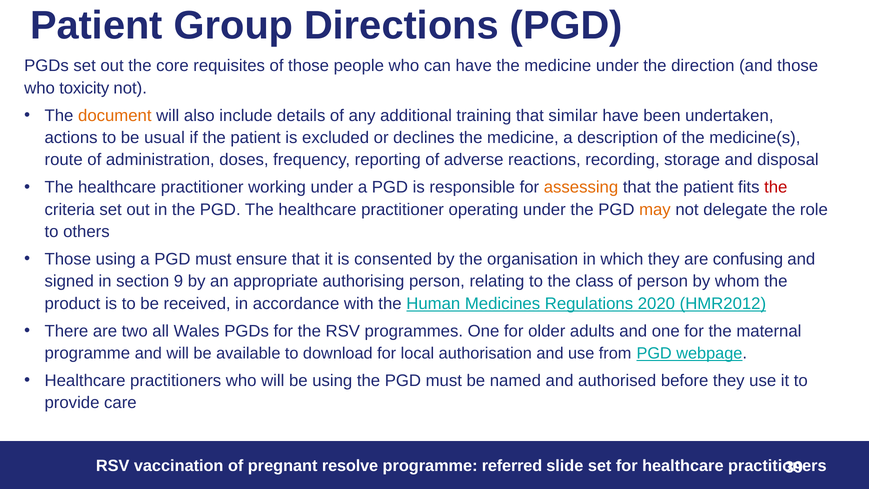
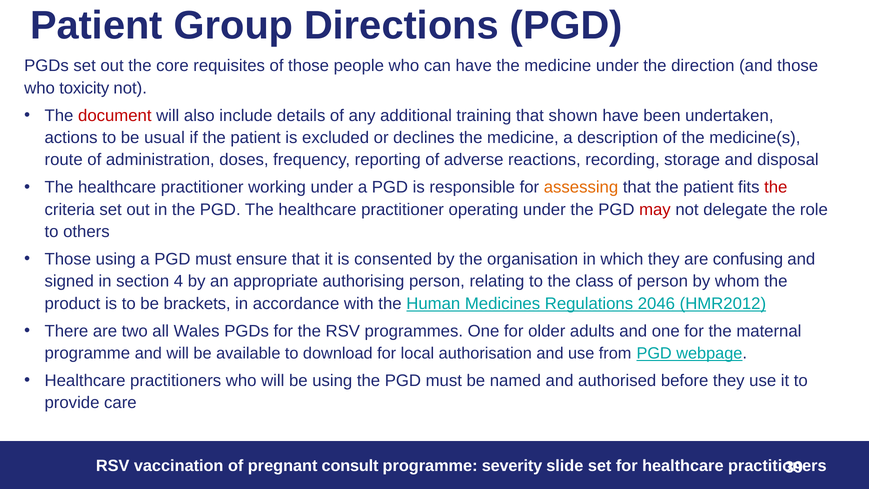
document colour: orange -> red (115, 116)
similar: similar -> shown (573, 116)
may colour: orange -> red (655, 209)
9: 9 -> 4 (178, 281)
received: received -> brackets (197, 303)
2020: 2020 -> 2046 (656, 303)
resolve: resolve -> consult (350, 466)
referred: referred -> severity (512, 466)
